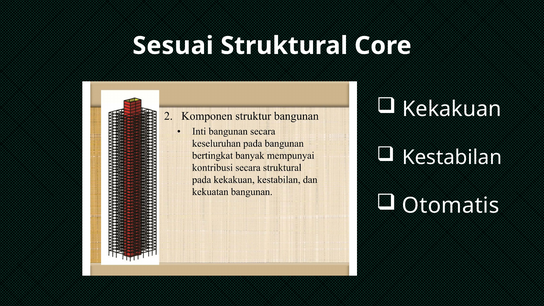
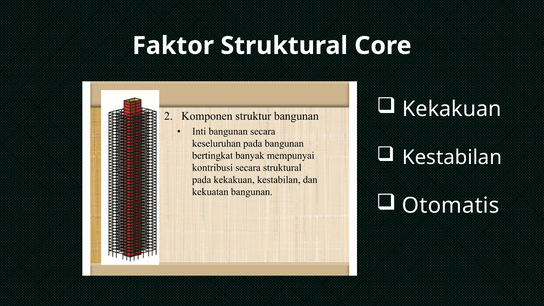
Sesuai: Sesuai -> Faktor (173, 46)
